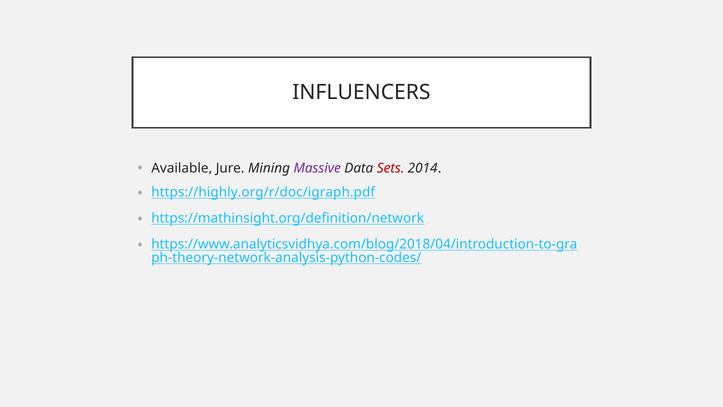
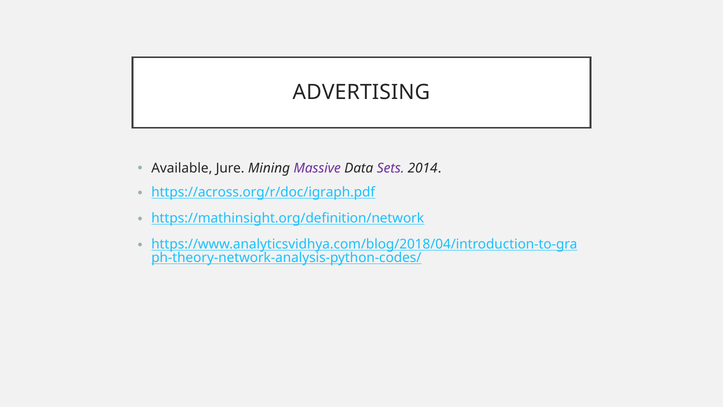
INFLUENCERS: INFLUENCERS -> ADVERTISING (361, 92)
Sets colour: red -> purple (391, 168)
https://highly.org/r/doc/igraph.pdf: https://highly.org/r/doc/igraph.pdf -> https://across.org/r/doc/igraph.pdf (263, 192)
